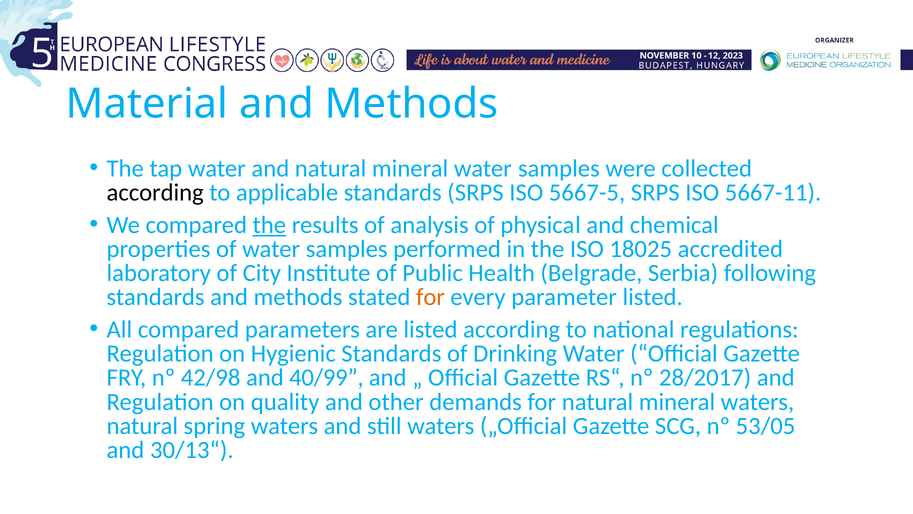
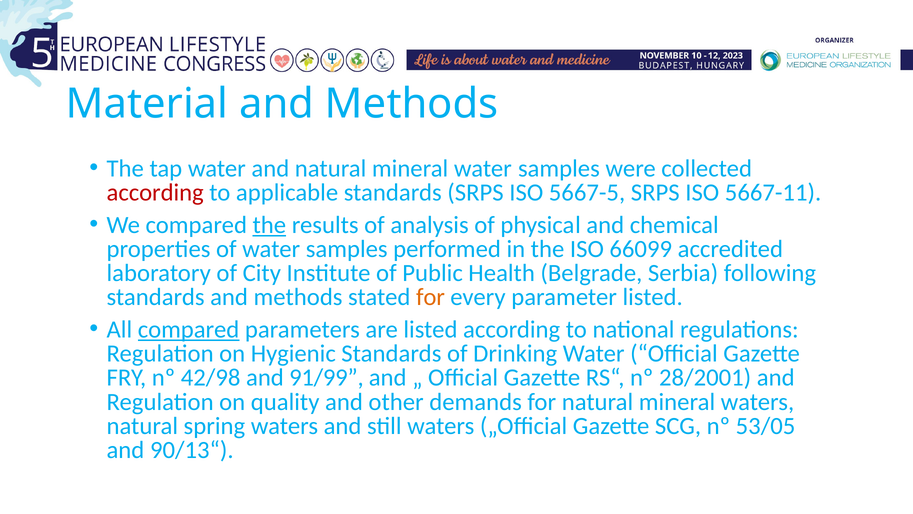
according colour: black -> red (155, 192)
18025: 18025 -> 66099 (641, 249)
compared underline: none -> present (189, 329)
40/99: 40/99 -> 91/99 (326, 377)
28/2017: 28/2017 -> 28/2001 (705, 377)
30/13“: 30/13“ -> 90/13“ (192, 450)
